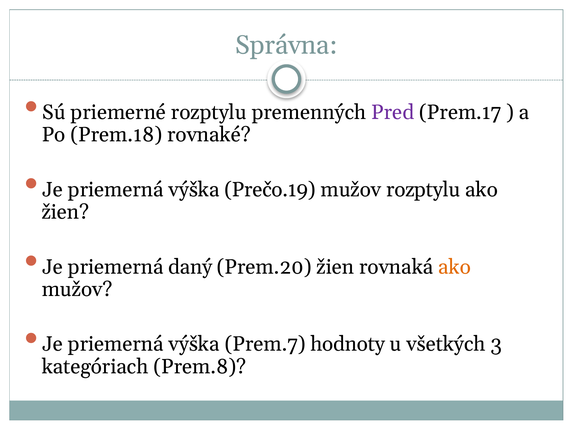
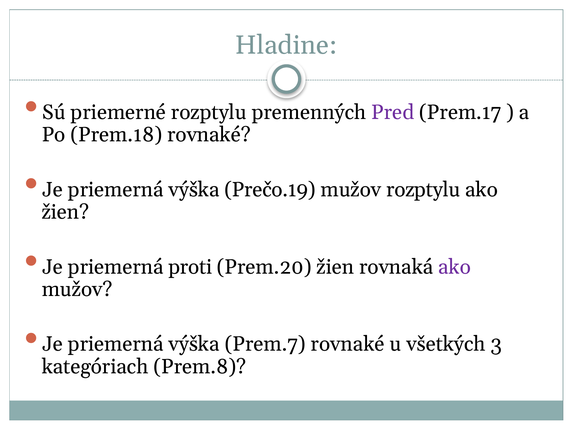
Správna: Správna -> Hladine (286, 45)
daný: daný -> proti (190, 267)
ako colour: orange -> purple (455, 267)
Prem.7 hodnoty: hodnoty -> rovnaké (348, 344)
